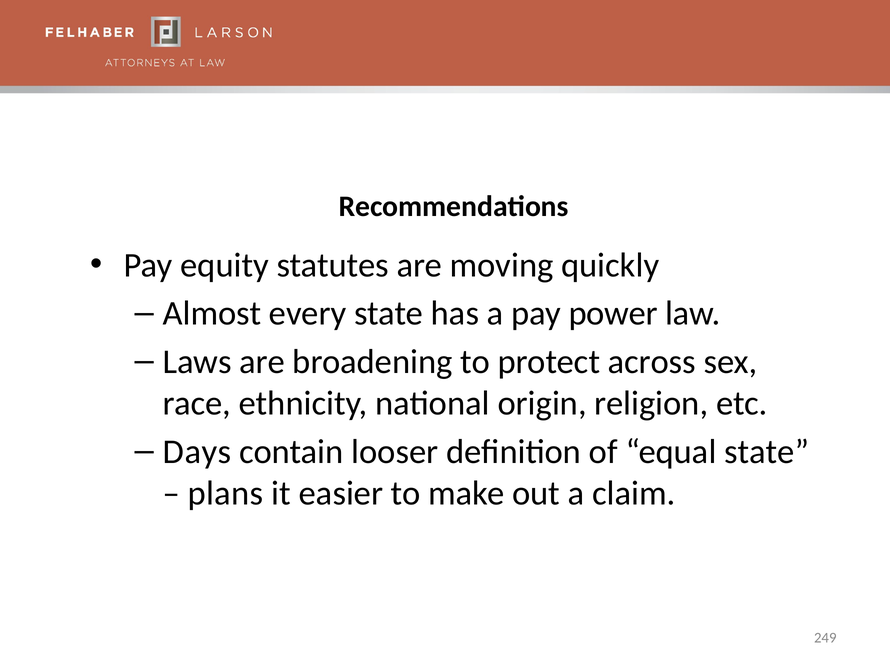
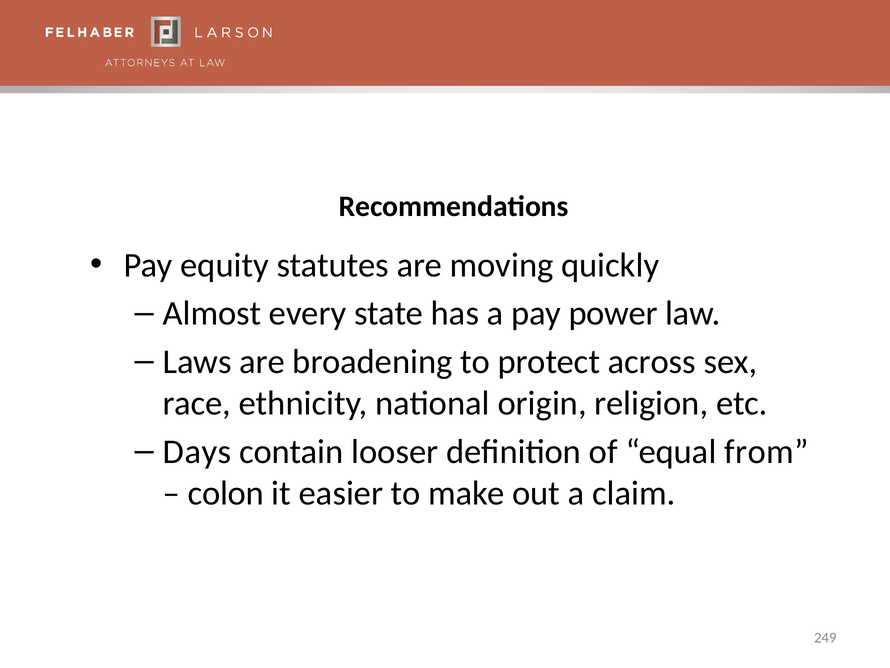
equal state: state -> from (767, 452)
plans: plans -> colon (226, 493)
